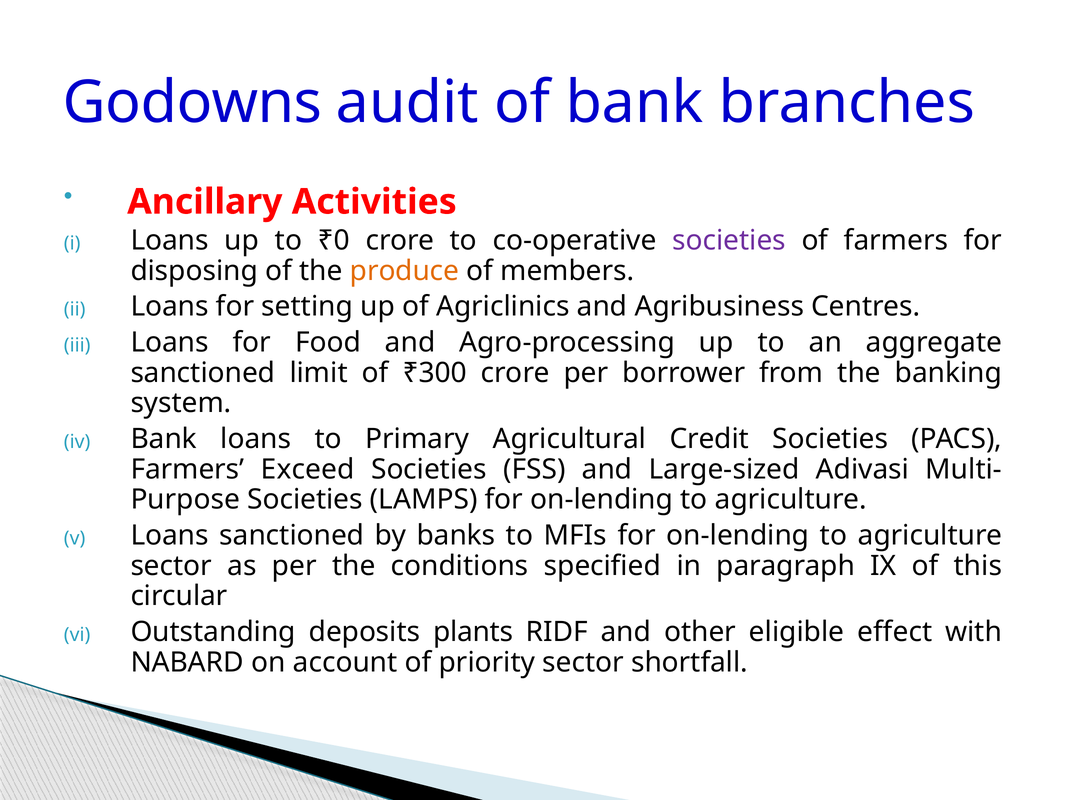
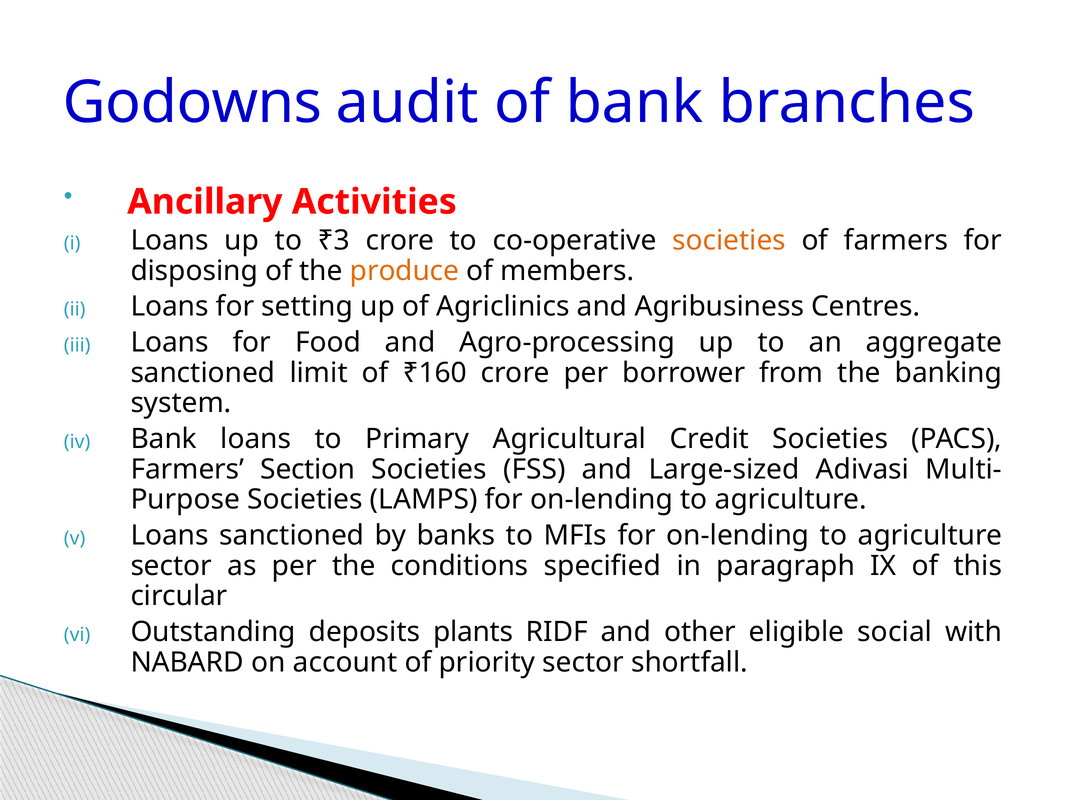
₹0: ₹0 -> ₹3 (334, 241)
societies colour: purple -> orange (729, 241)
₹300: ₹300 -> ₹160 (435, 373)
Exceed: Exceed -> Section (308, 469)
effect: effect -> social (895, 632)
